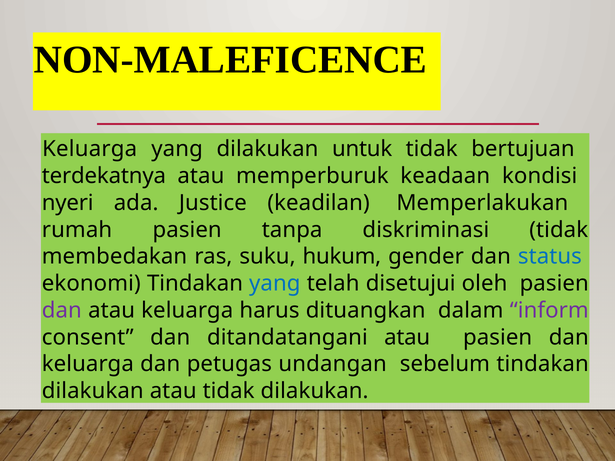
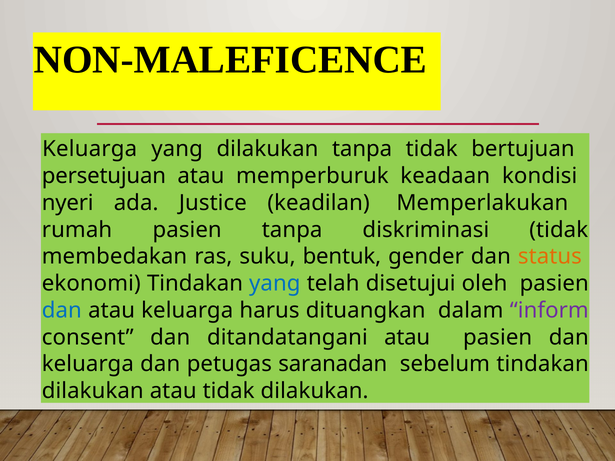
dilakukan untuk: untuk -> tanpa (362, 149)
terdekatnya: terdekatnya -> persetujuan (104, 176)
hukum: hukum -> bentuk (342, 257)
status colour: blue -> orange (550, 257)
dan colour: purple -> blue (62, 311)
undangan: undangan -> saranadan (333, 364)
